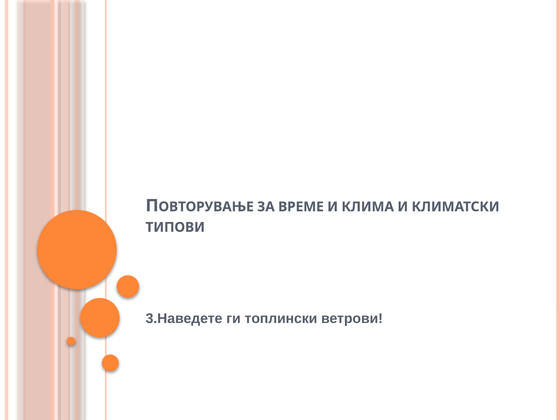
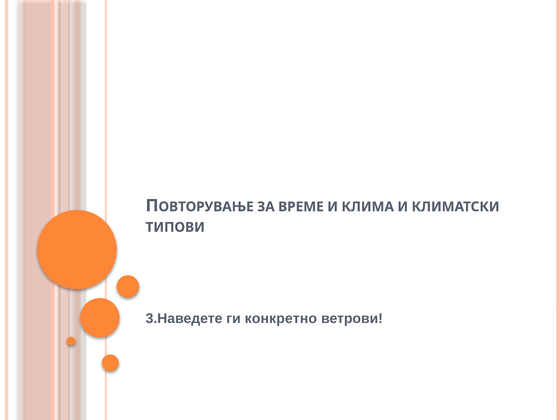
топлински: топлински -> конкретно (281, 319)
